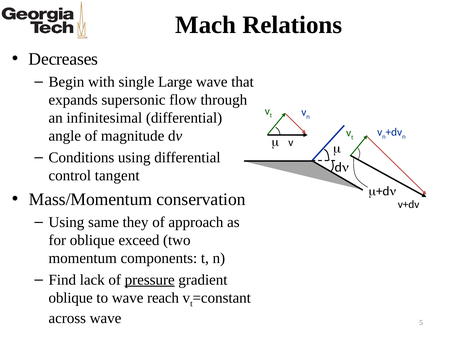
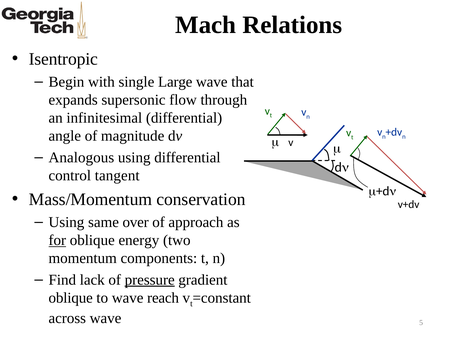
Decreases: Decreases -> Isentropic (63, 59)
Conditions: Conditions -> Analogous (81, 157)
they: they -> over (136, 222)
for underline: none -> present (57, 240)
exceed: exceed -> energy (139, 240)
